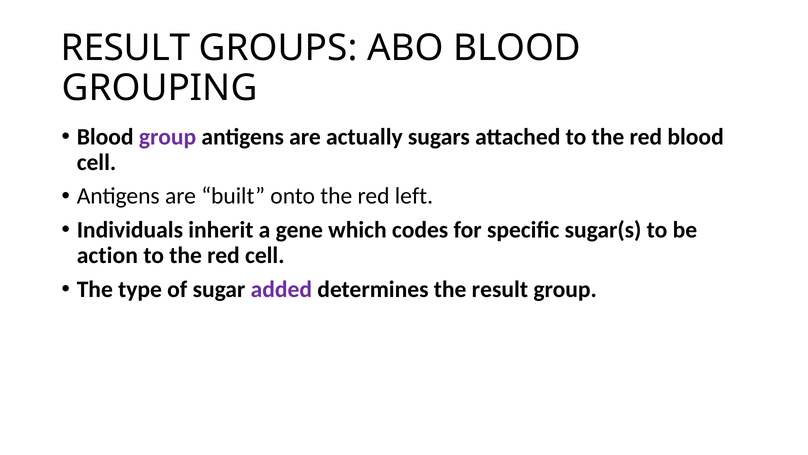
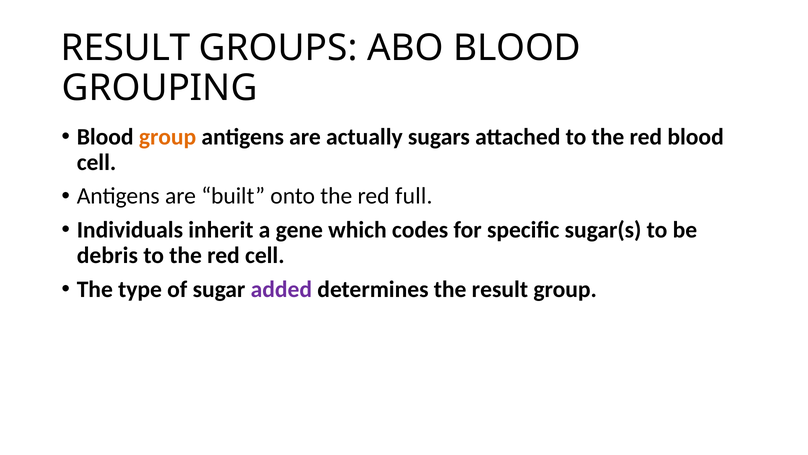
group colour: purple -> orange (168, 137)
left: left -> full (414, 196)
action: action -> debris (107, 255)
